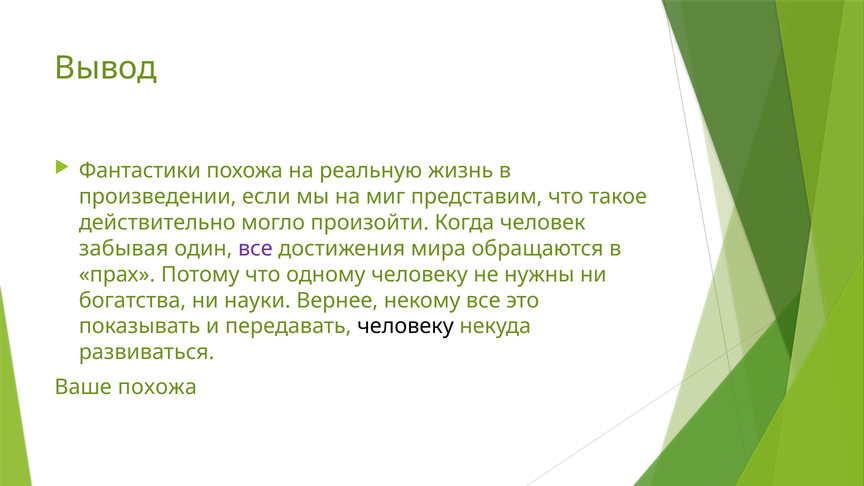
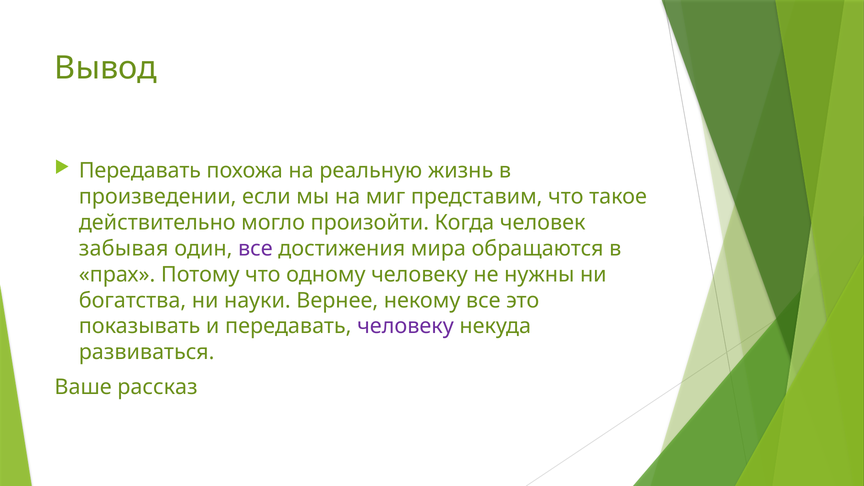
Фантастики: Фантастики -> Передавать (140, 171)
человеку colour: black -> purple (405, 326)
Ваше похожа: похожа -> рассказ (157, 387)
